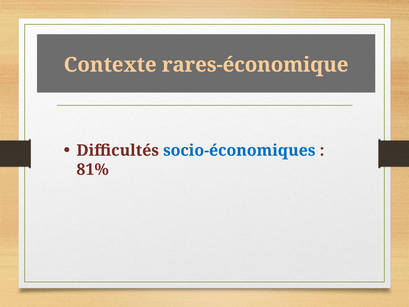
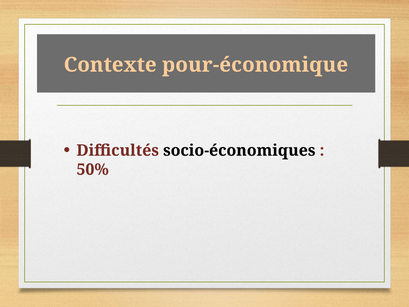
rares-économique: rares-économique -> pour-économique (255, 65)
socio-économiques colour: blue -> black (239, 150)
81%: 81% -> 50% (93, 169)
